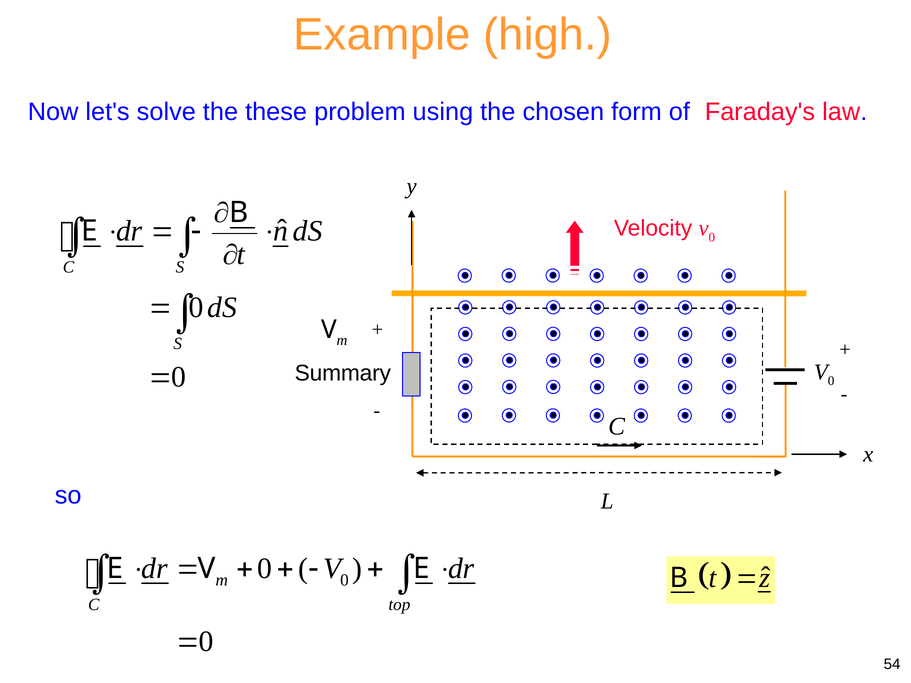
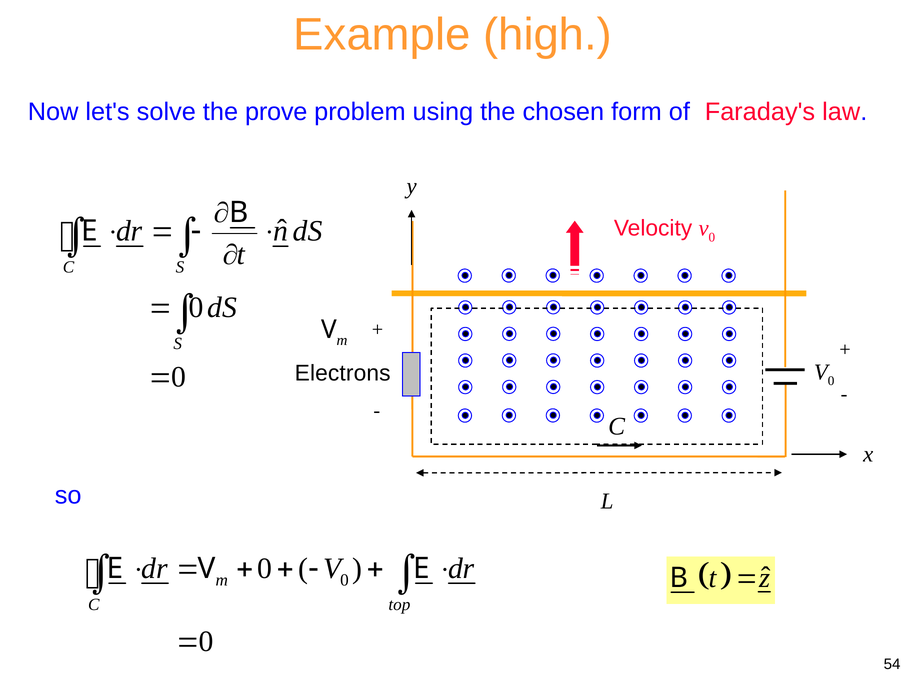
these: these -> prove (276, 112)
Summary: Summary -> Electrons (343, 373)
